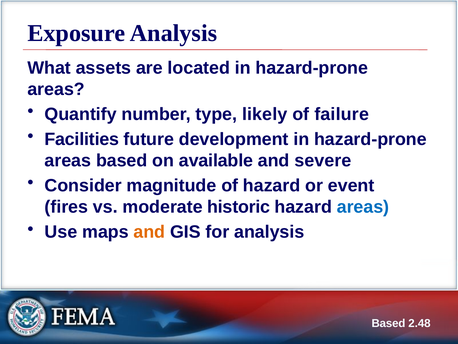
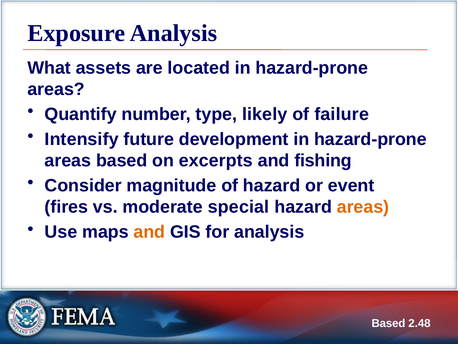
Facilities: Facilities -> Intensify (82, 139)
available: available -> excerpts (216, 160)
severe: severe -> fishing (323, 160)
historic: historic -> special (239, 207)
areas colour: blue -> orange (363, 207)
